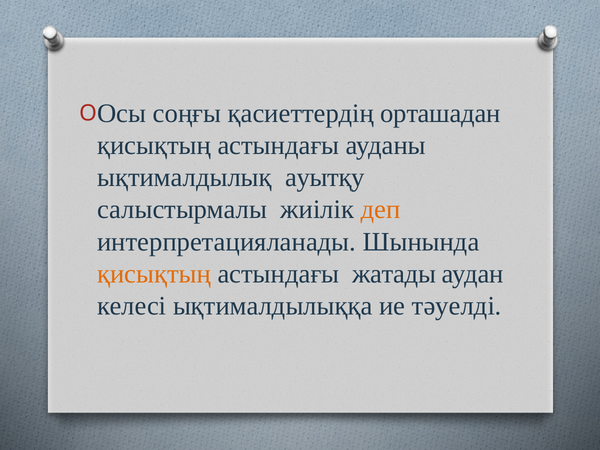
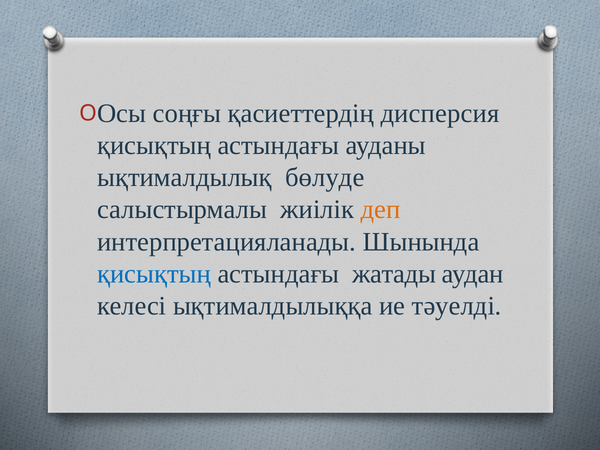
орташадан: орташадан -> дисперсия (440, 114)
ауытқу: ауытқу -> бөлуде (325, 178)
қисықтың colour: orange -> blue (154, 274)
